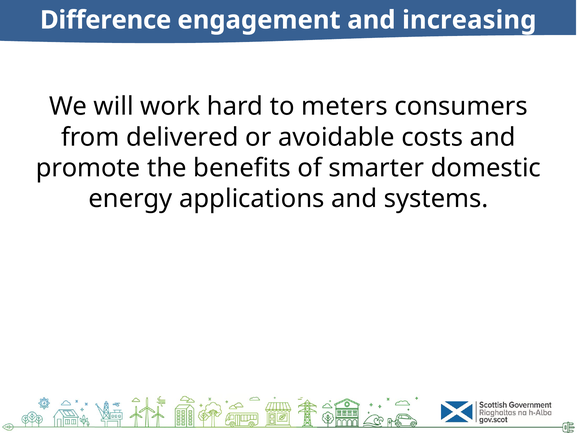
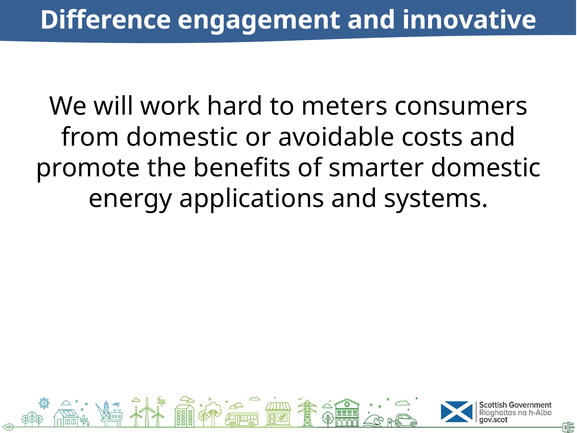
increasing: increasing -> innovative (469, 20)
from delivered: delivered -> domestic (182, 137)
